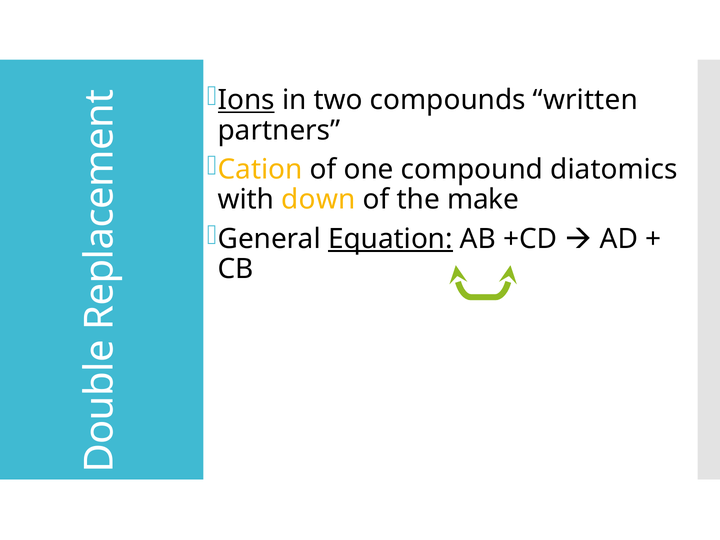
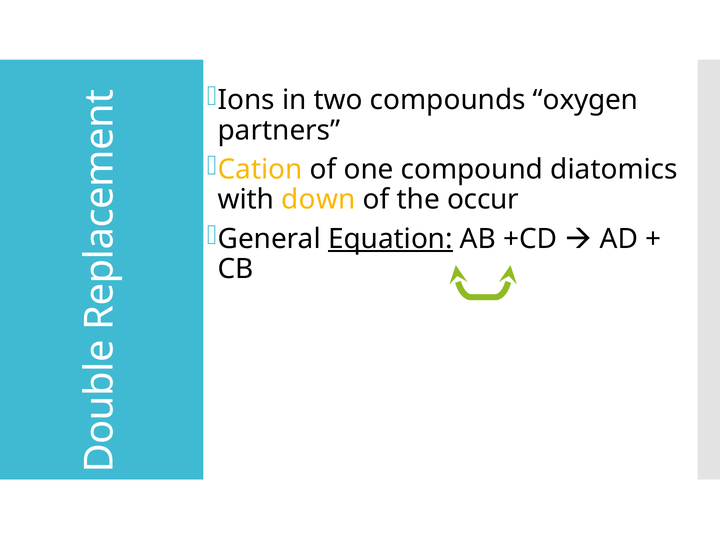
Ions underline: present -> none (246, 100)
written: written -> oxygen (586, 100)
make: make -> occur (483, 200)
